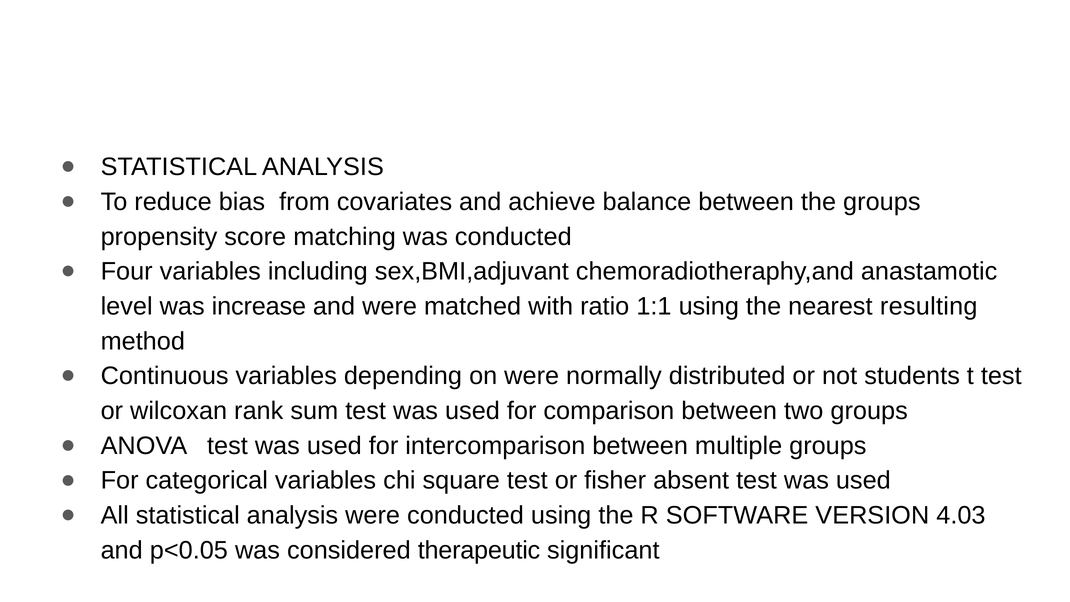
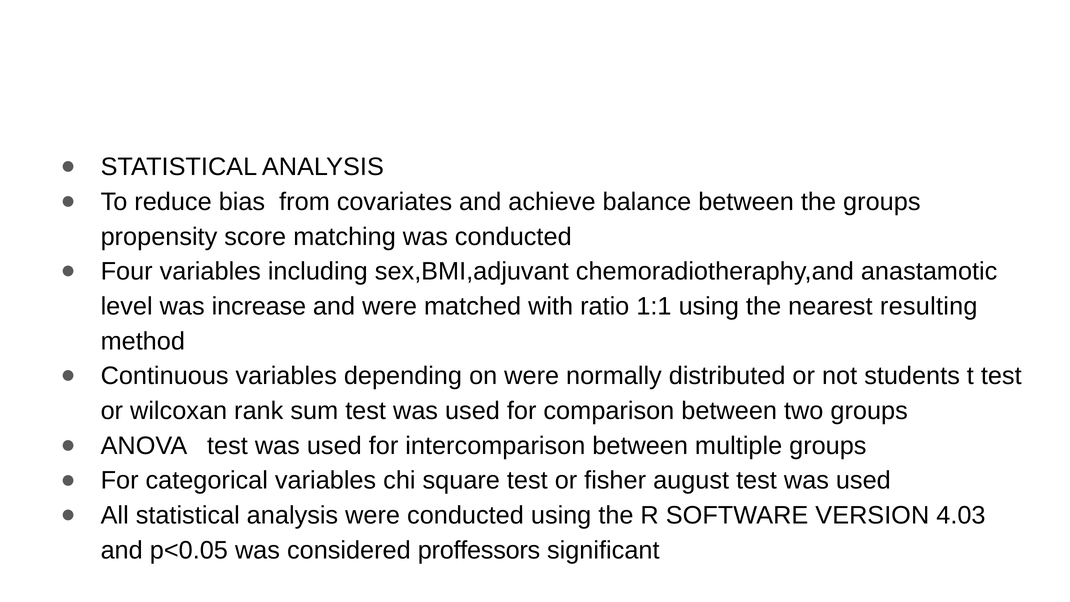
absent: absent -> august (691, 481)
therapeutic: therapeutic -> proffessors (479, 550)
